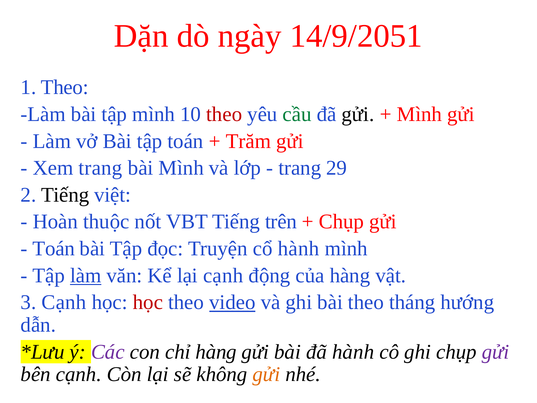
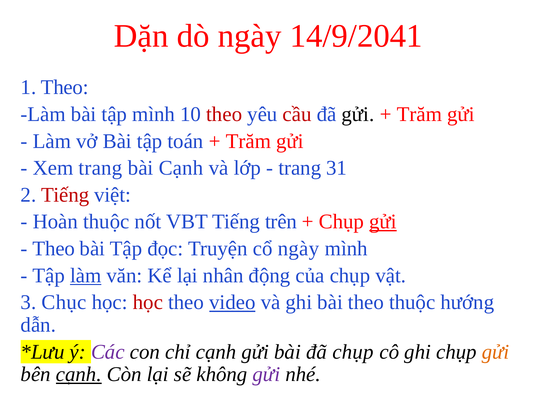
14/9/2051: 14/9/2051 -> 14/9/2041 (356, 36)
cầu colour: green -> red (297, 114)
Mình: Mình -> Trăm (419, 114)
bài Mình: Mình -> Cạnh (181, 168)
29: 29 -> 31 (336, 168)
Tiếng colour: black -> red (65, 195)
gửi underline: none -> present (383, 222)
Toán: Toán -> Theo (54, 248)
cổ hành: hành -> ngày (299, 248)
lại cạnh: cạnh -> nhân (223, 275)
của hàng: hàng -> chụp (350, 275)
3 Cạnh: Cạnh -> Chục (64, 302)
theo tháng: tháng -> thuộc (412, 302)
chỉ hàng: hàng -> cạnh (216, 352)
đã hành: hành -> chụp (353, 352)
gửi colour: purple -> orange (496, 352)
cạnh underline: none -> present (79, 374)
gửi colour: orange -> purple (266, 374)
